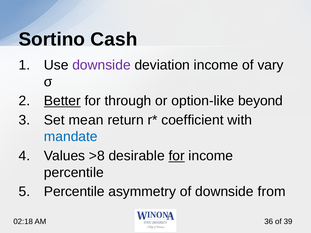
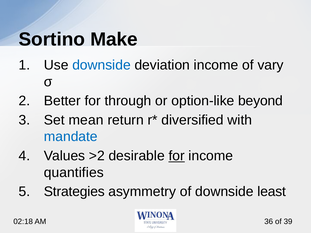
Cash: Cash -> Make (114, 39)
downside colour: purple -> blue (101, 65)
Better underline: present -> none (62, 101)
coefficient: coefficient -> diversified (193, 120)
>8: >8 -> >2 (97, 156)
percentile: percentile -> quantifies (74, 173)
Percentile: Percentile -> Strategies (74, 192)
from: from -> least (272, 192)
